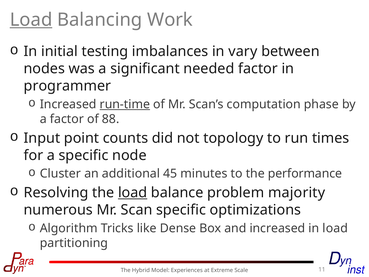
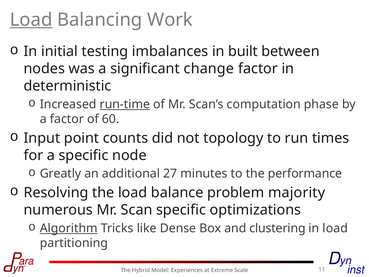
vary: vary -> built (243, 51)
needed: needed -> change (209, 69)
programmer: programmer -> deterministic (67, 86)
88: 88 -> 60 (111, 119)
Cluster: Cluster -> Greatly (61, 174)
45: 45 -> 27 (170, 174)
load underline: present -> none (133, 193)
Algorithm underline: none -> present (69, 228)
and increased: increased -> clustering (277, 228)
